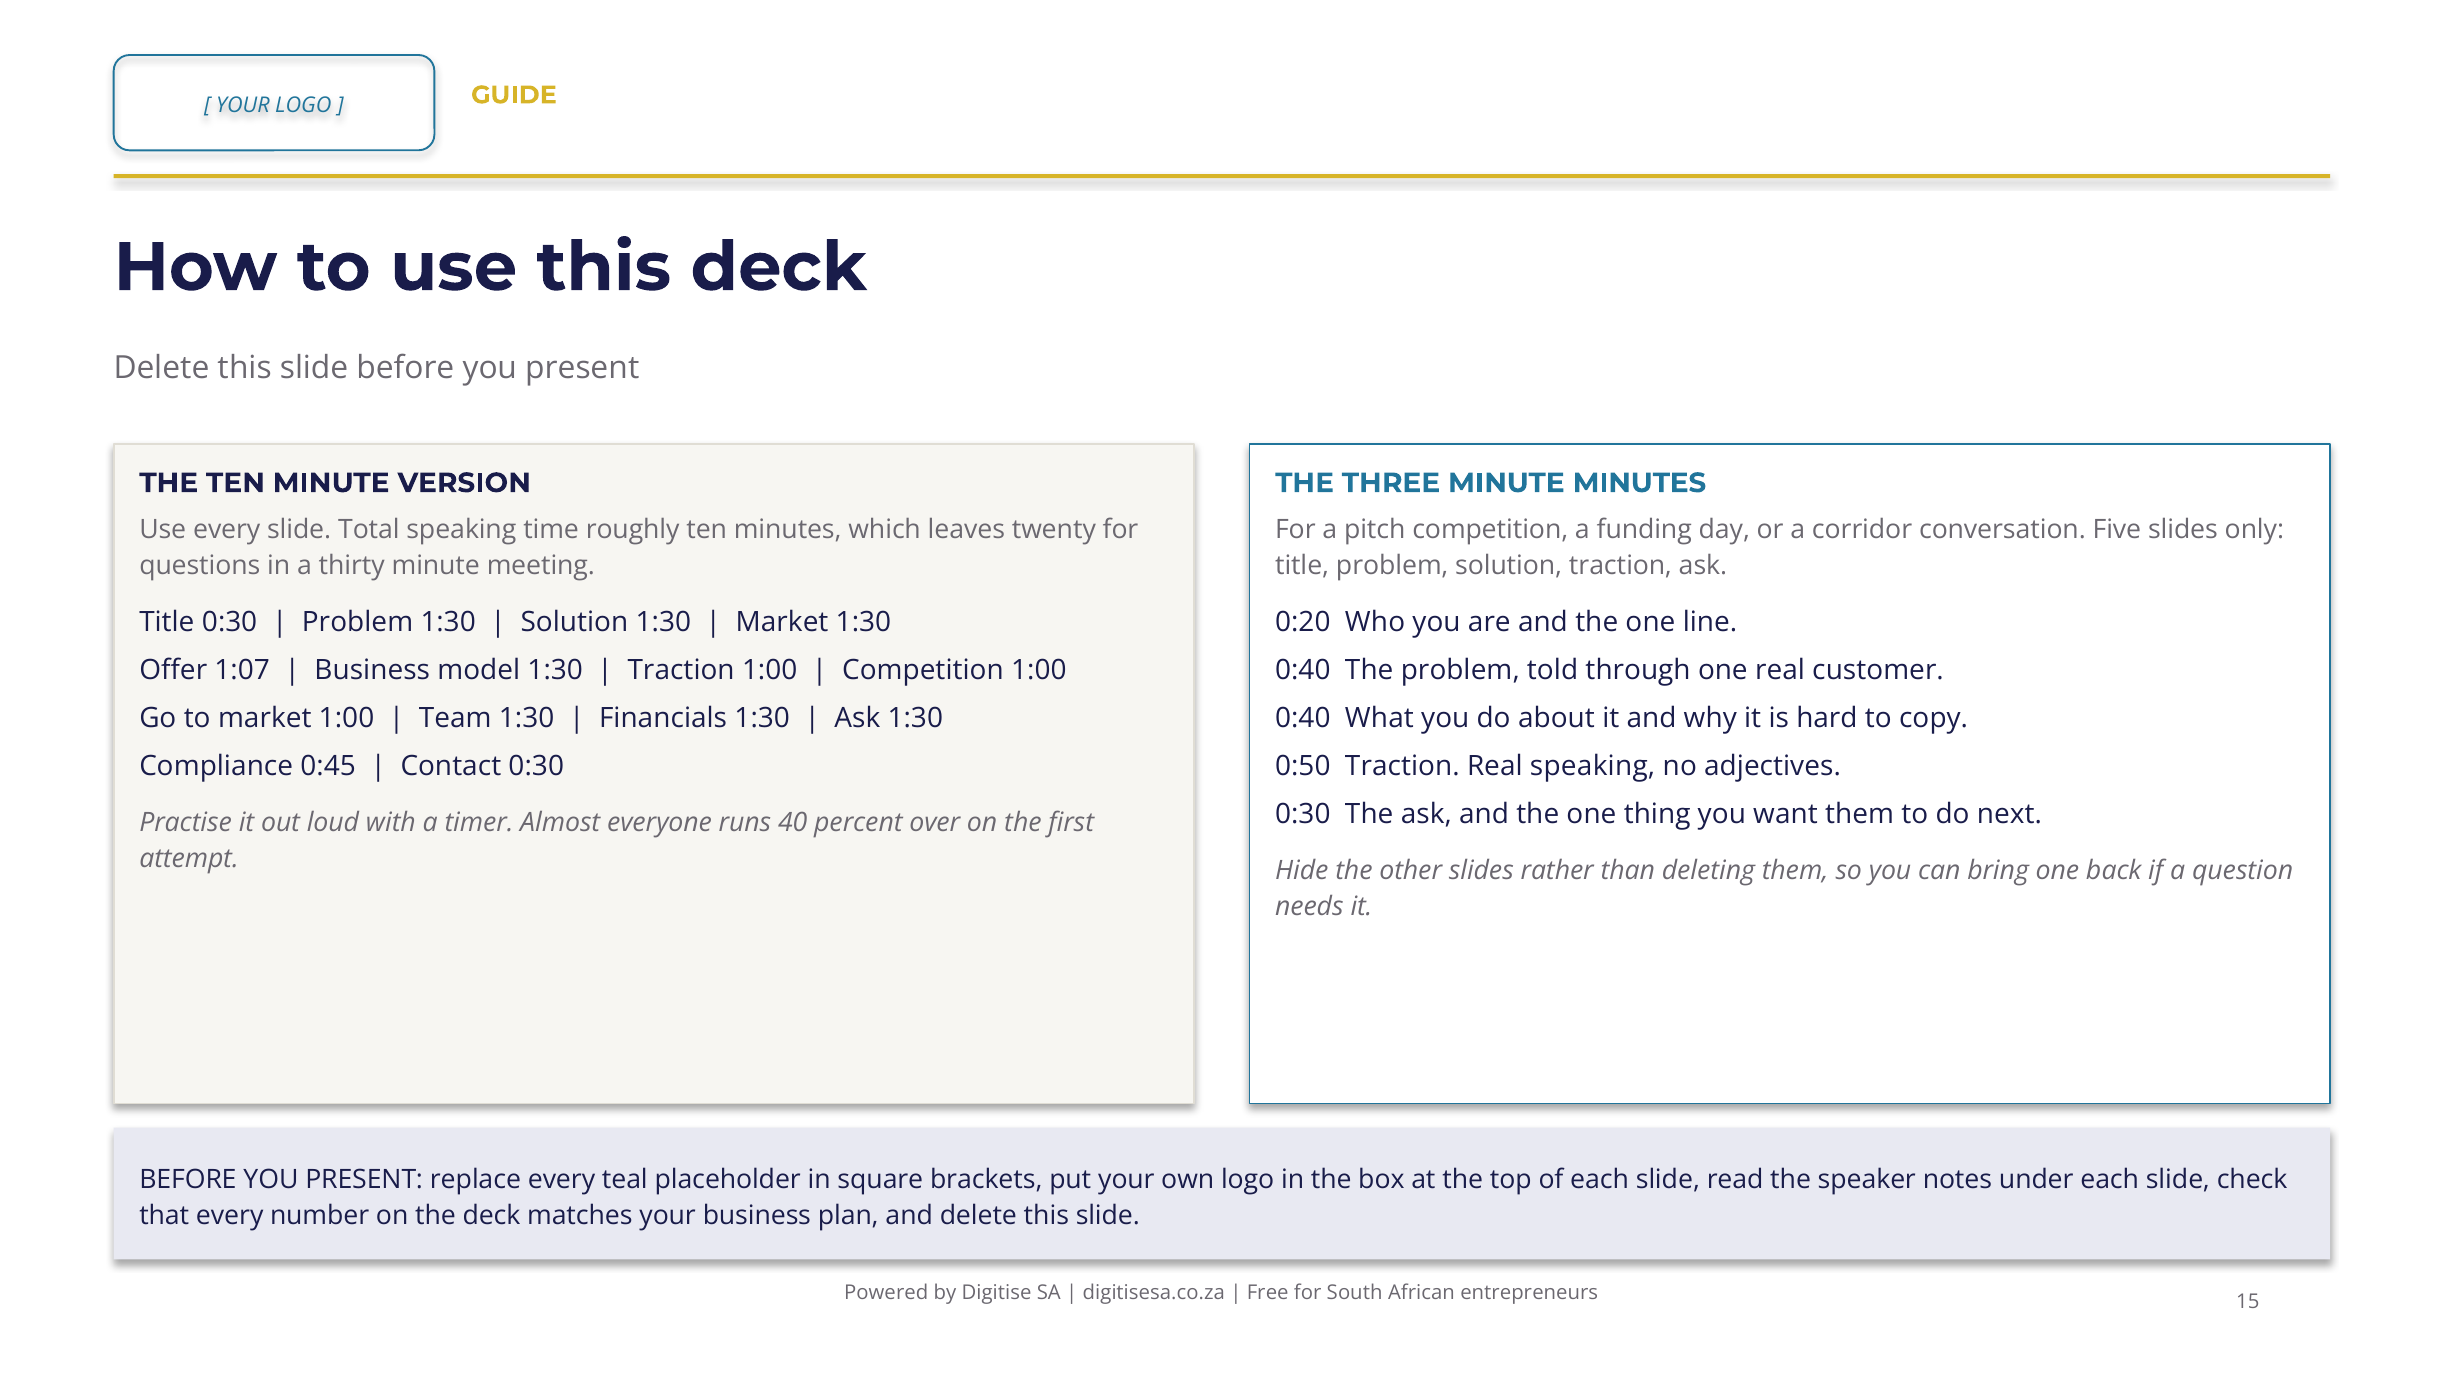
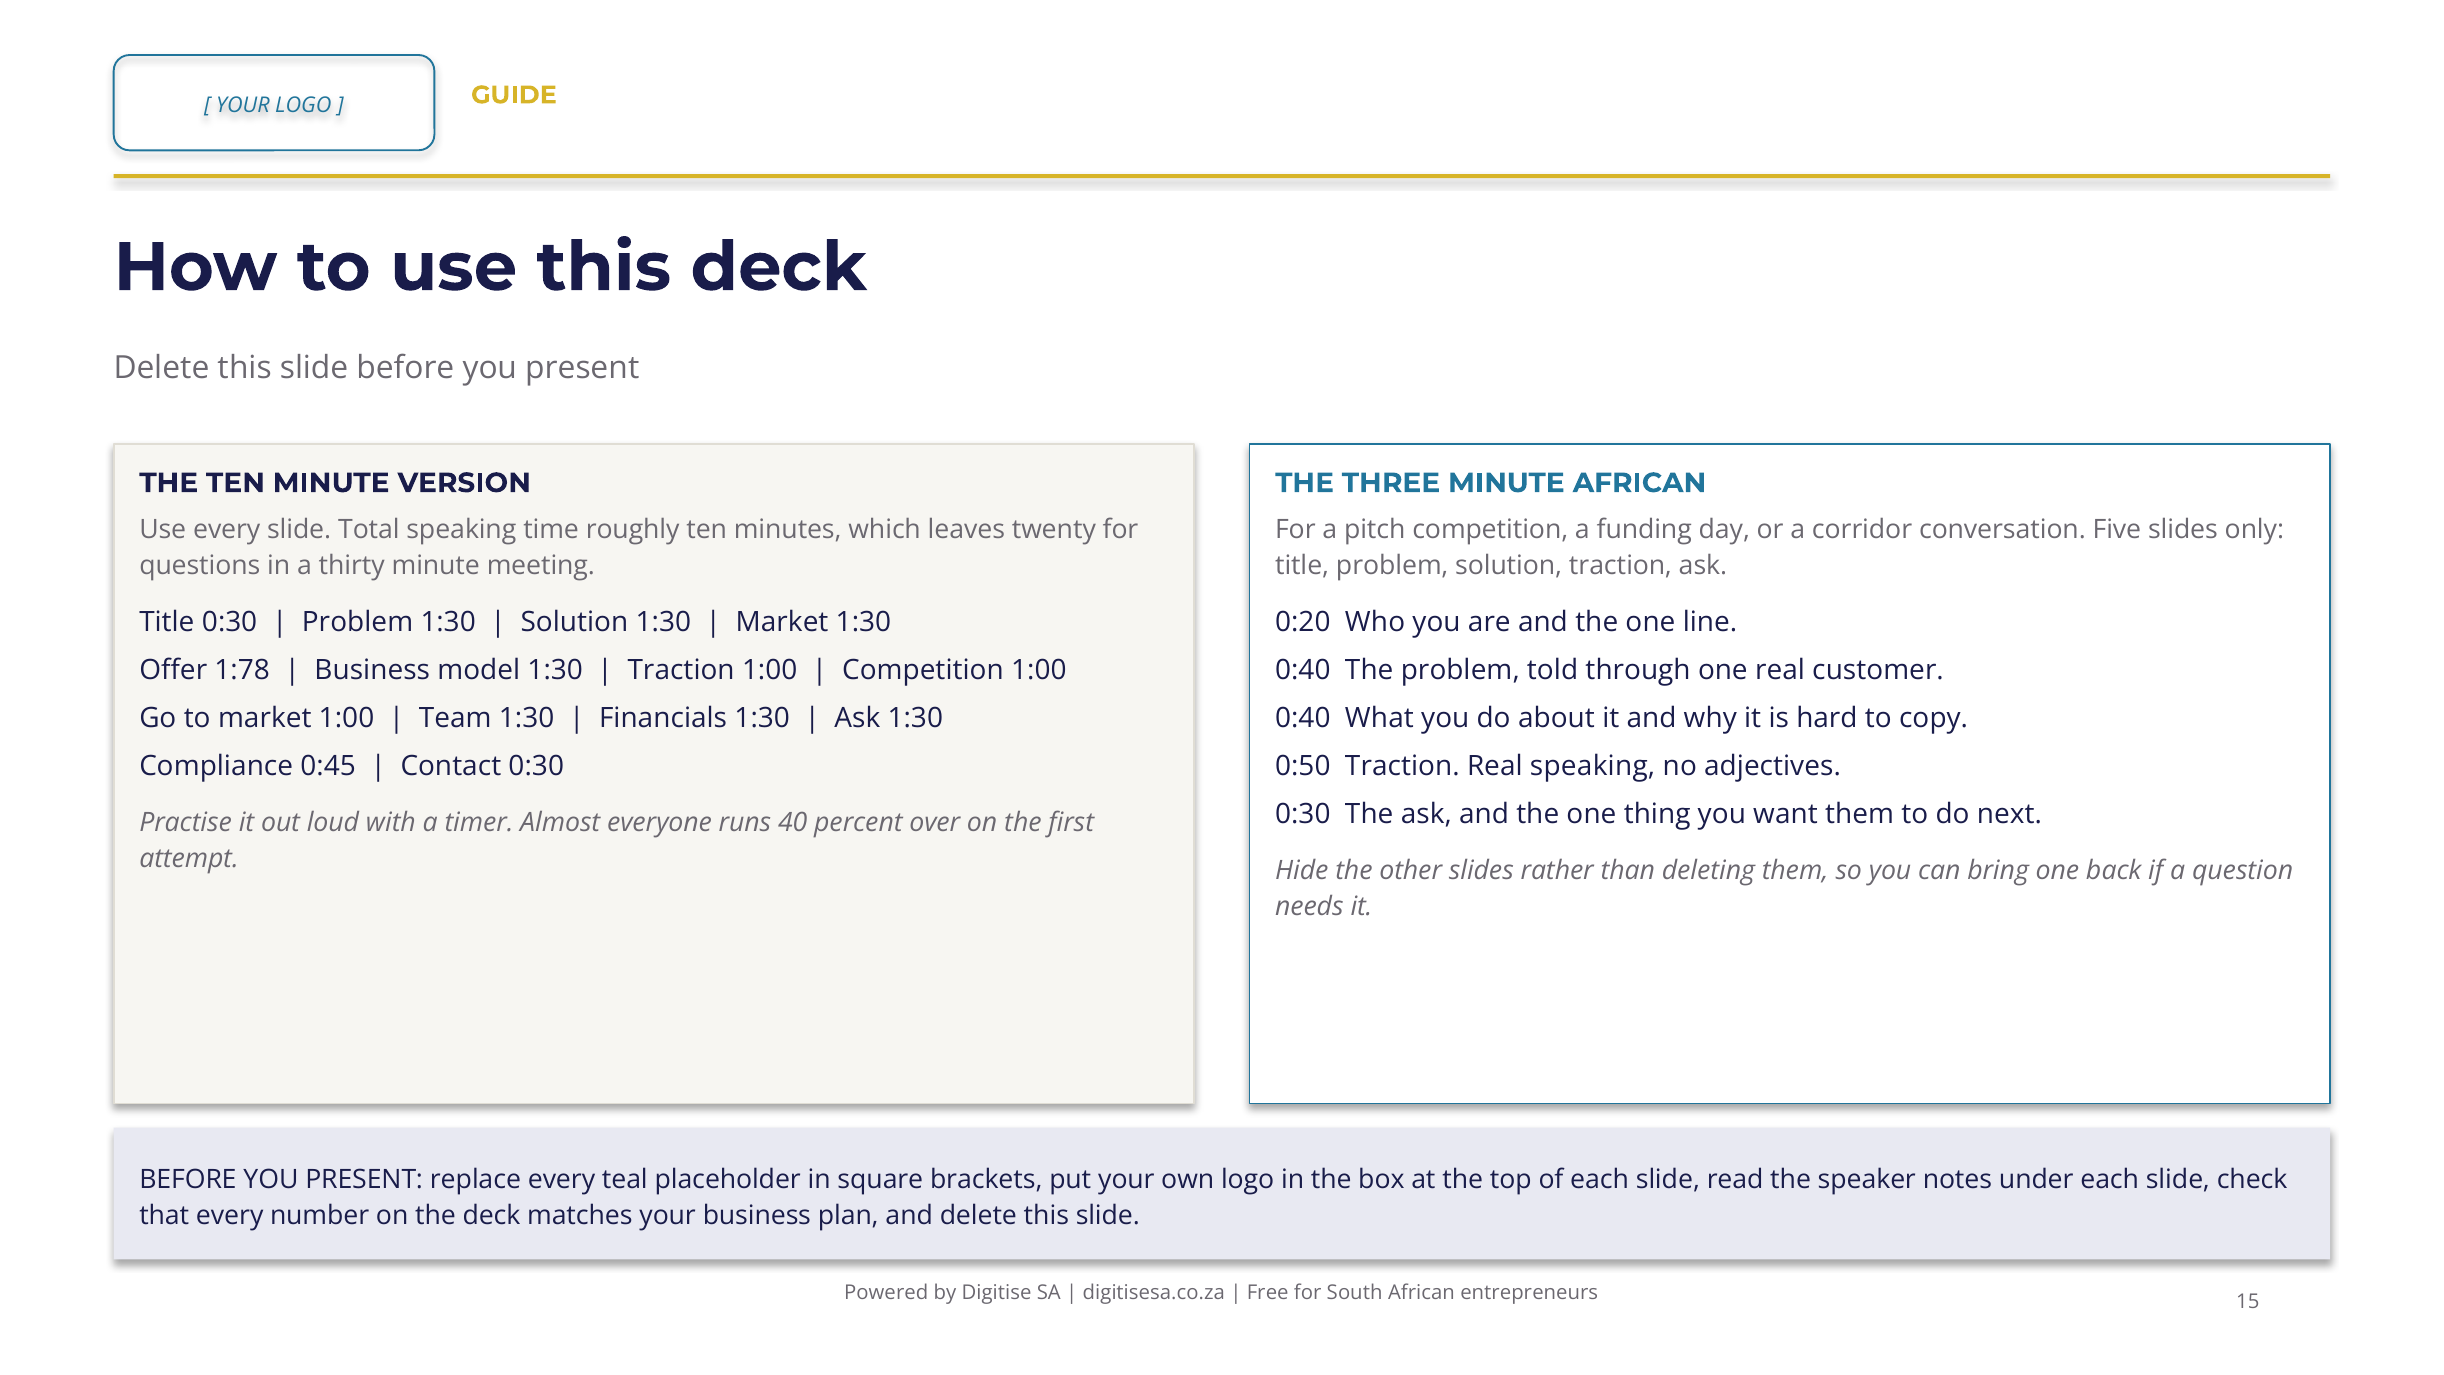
MINUTE MINUTES: MINUTES -> AFRICAN (1639, 483)
1:07: 1:07 -> 1:78 (242, 670)
